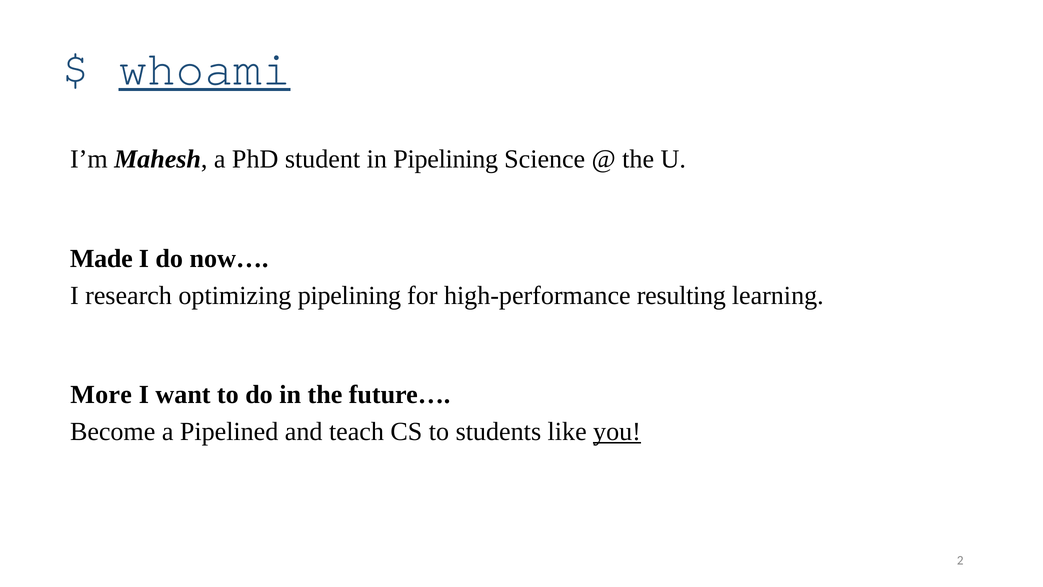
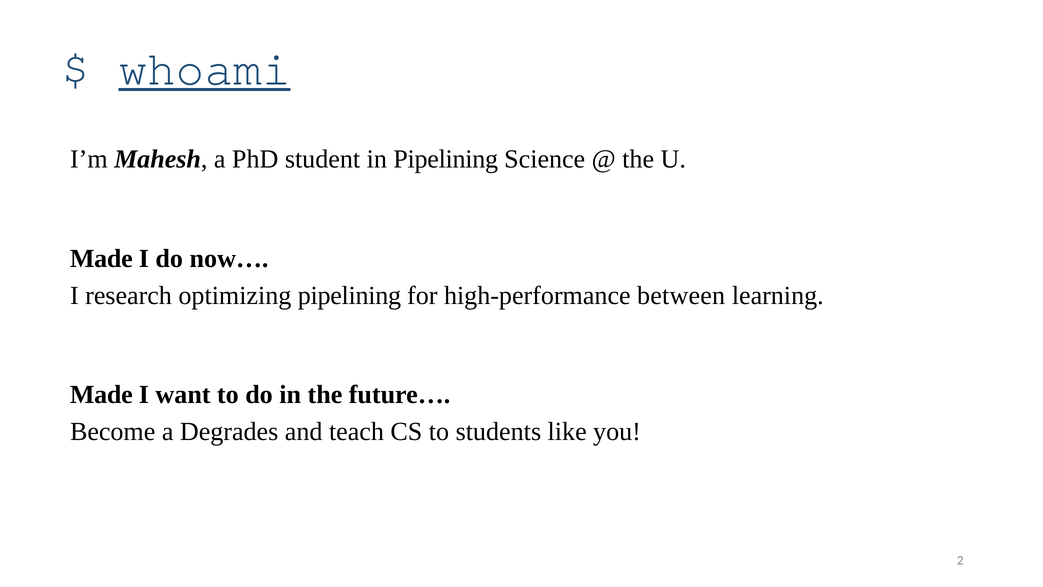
resulting: resulting -> between (681, 295)
More: More -> Made (101, 395)
Pipelined: Pipelined -> Degrades (229, 431)
you underline: present -> none (617, 431)
